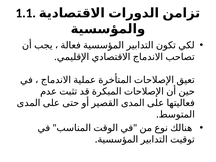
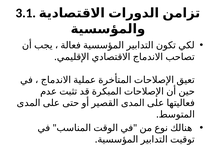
1.1: 1.1 -> 3.1 (26, 13)
